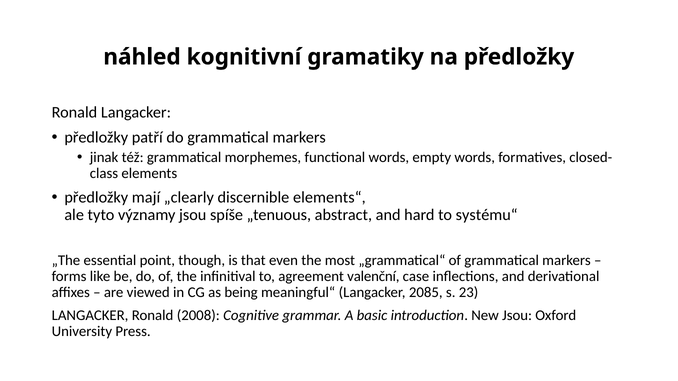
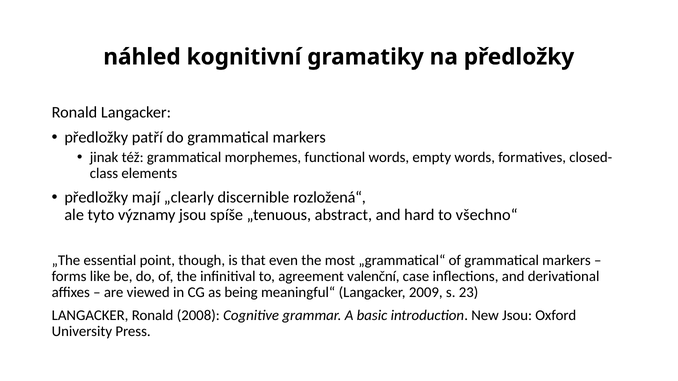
elements“: elements“ -> rozložená“ (329, 197)
systému“: systému“ -> všechno“ (487, 215)
2085: 2085 -> 2009 (426, 292)
